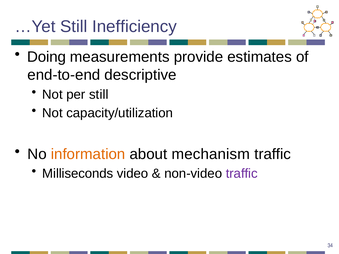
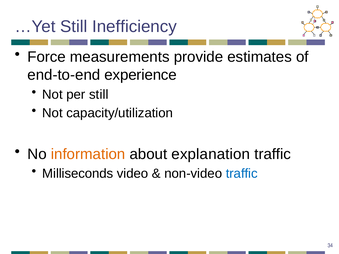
Doing: Doing -> Force (47, 57)
descriptive: descriptive -> experience (141, 75)
mechanism: mechanism -> explanation (211, 154)
traffic colour: purple -> blue (242, 174)
